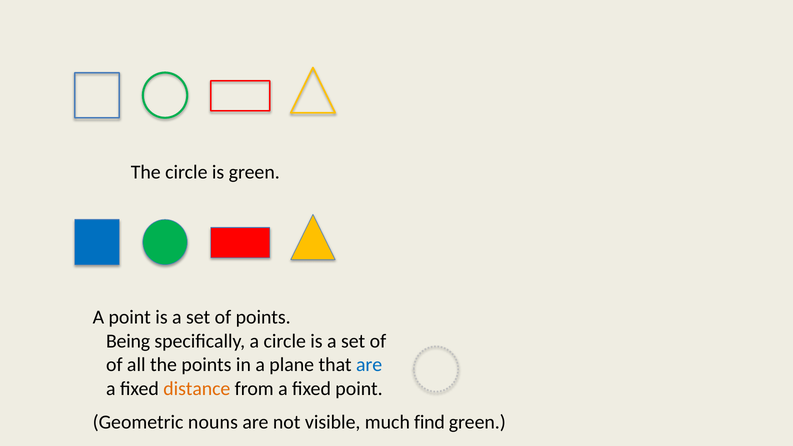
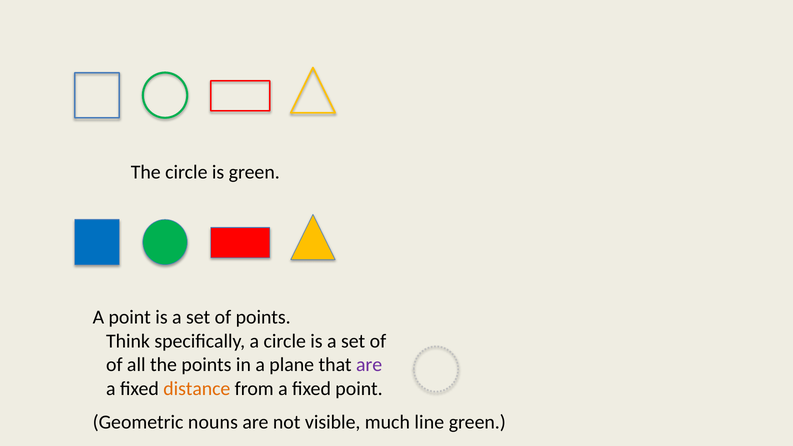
Being: Being -> Think (128, 341)
are colour: blue -> purple (369, 365)
find: find -> line (429, 422)
